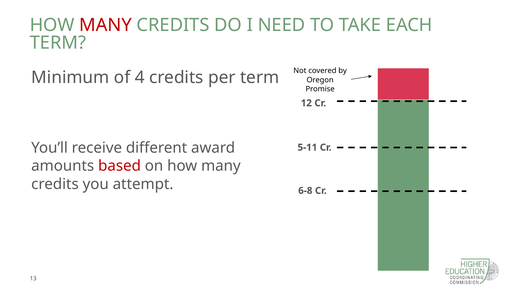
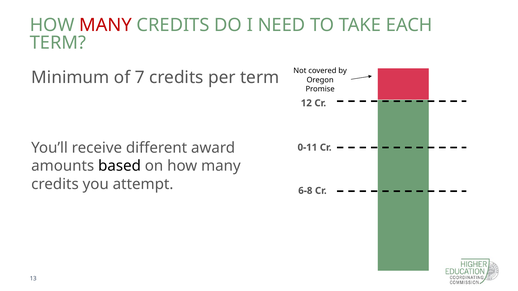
4: 4 -> 7 (140, 77)
5-11: 5-11 -> 0-11 (307, 148)
based colour: red -> black (120, 166)
